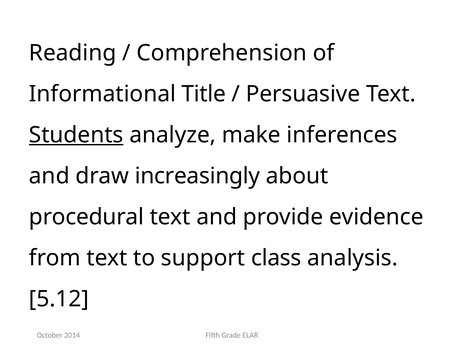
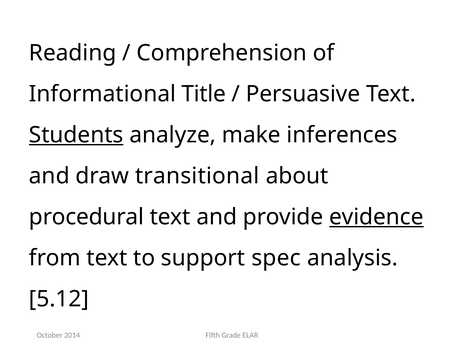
increasingly: increasingly -> transitional (197, 176)
evidence underline: none -> present (376, 216)
class: class -> spec (276, 257)
